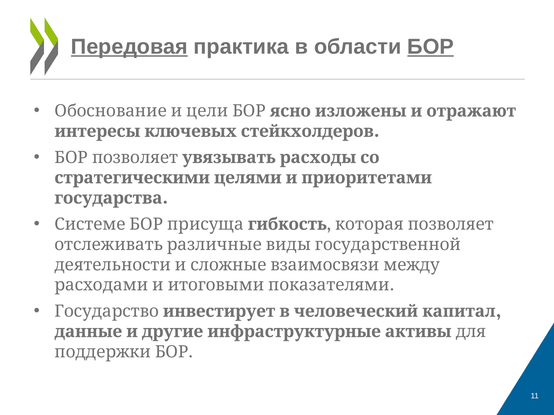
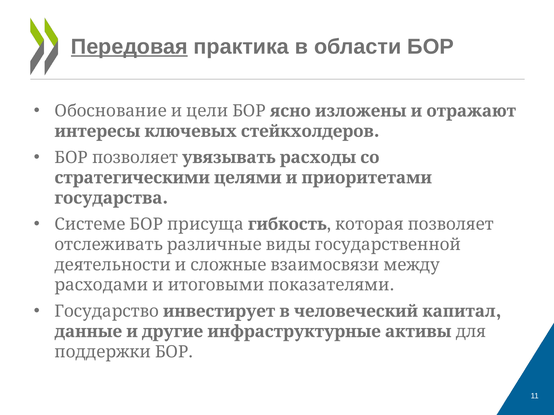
БОР underline: present -> none (431, 47)
